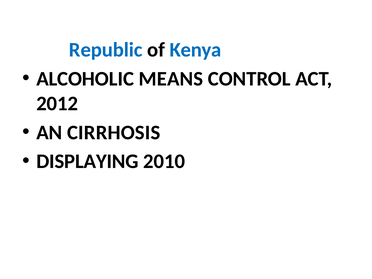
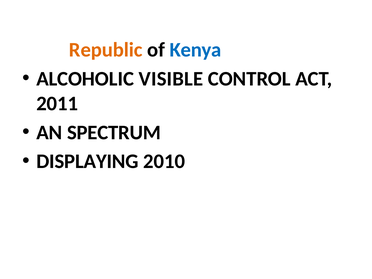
Republic colour: blue -> orange (106, 50)
MEANS: MEANS -> VISIBLE (171, 79)
2012: 2012 -> 2011 (57, 104)
CIRRHOSIS: CIRRHOSIS -> SPECTRUM (114, 132)
